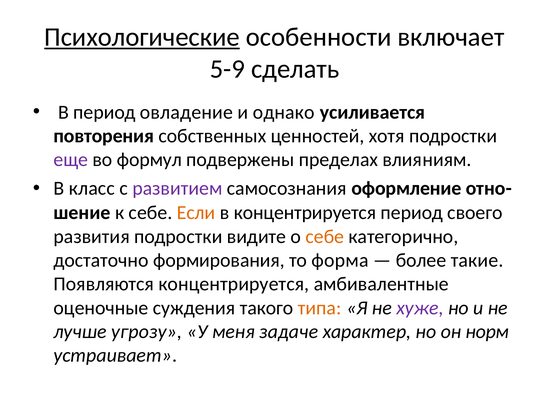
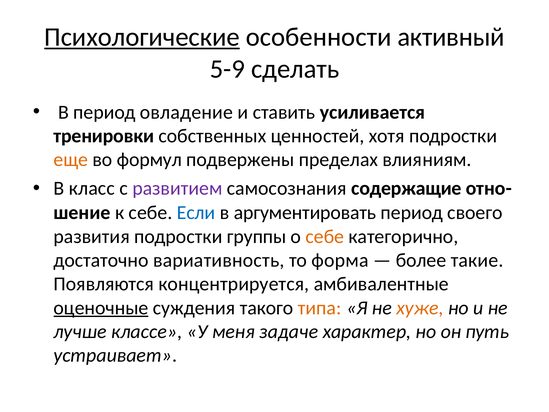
включает: включает -> активный (451, 37)
однако: однако -> ставить (284, 112)
повторения: повторения -> тренировки (104, 136)
еще colour: purple -> orange (71, 160)
оформление: оформление -> содержащие (406, 188)
Если colour: orange -> blue (196, 213)
в концентрируется: концентрируется -> аргументировать (305, 213)
видите: видите -> группы (257, 236)
формирования: формирования -> вариативность (219, 260)
оценочные underline: none -> present (101, 308)
хуже colour: purple -> orange (420, 308)
угрозу: угрозу -> классе (147, 331)
норм: норм -> путь (487, 331)
